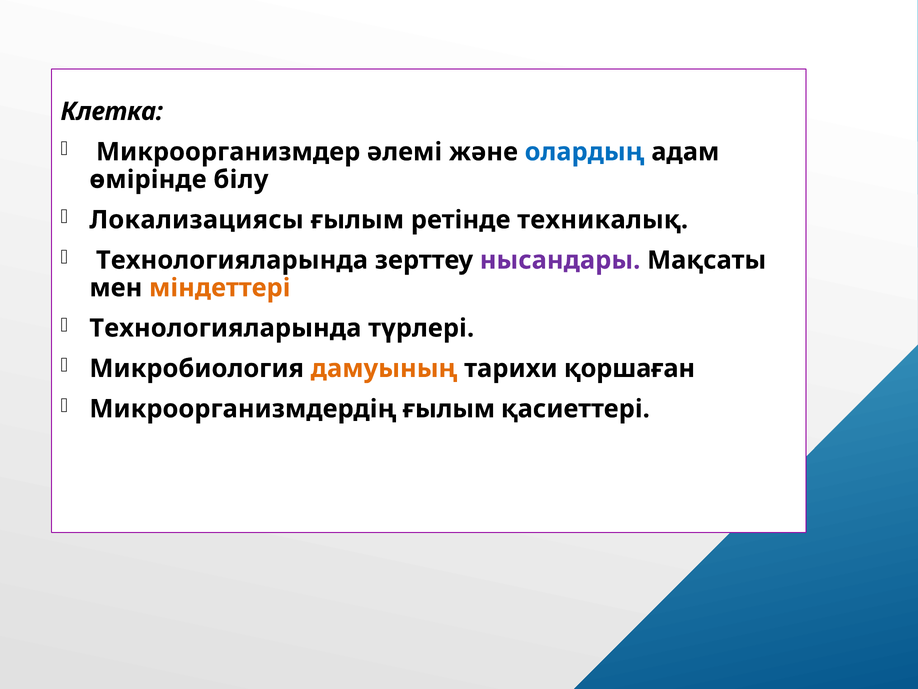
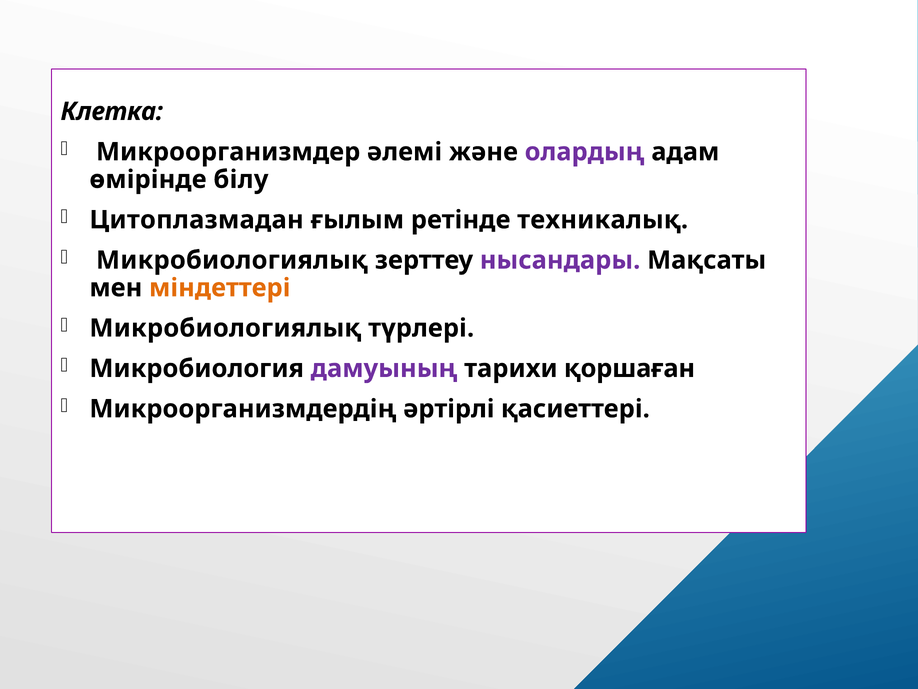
олардың colour: blue -> purple (585, 152)
Локализациясы: Локализациясы -> Цитоплазмадан (197, 220)
Технологияларында: Технологияларында -> Микробиологиялық (232, 260)
Технологияларында: Технологияларында -> Микробиологиялық (225, 328)
дамуының colour: orange -> purple (384, 368)
Микроорганизмдердің ғылым: ғылым -> әртірлі (449, 409)
